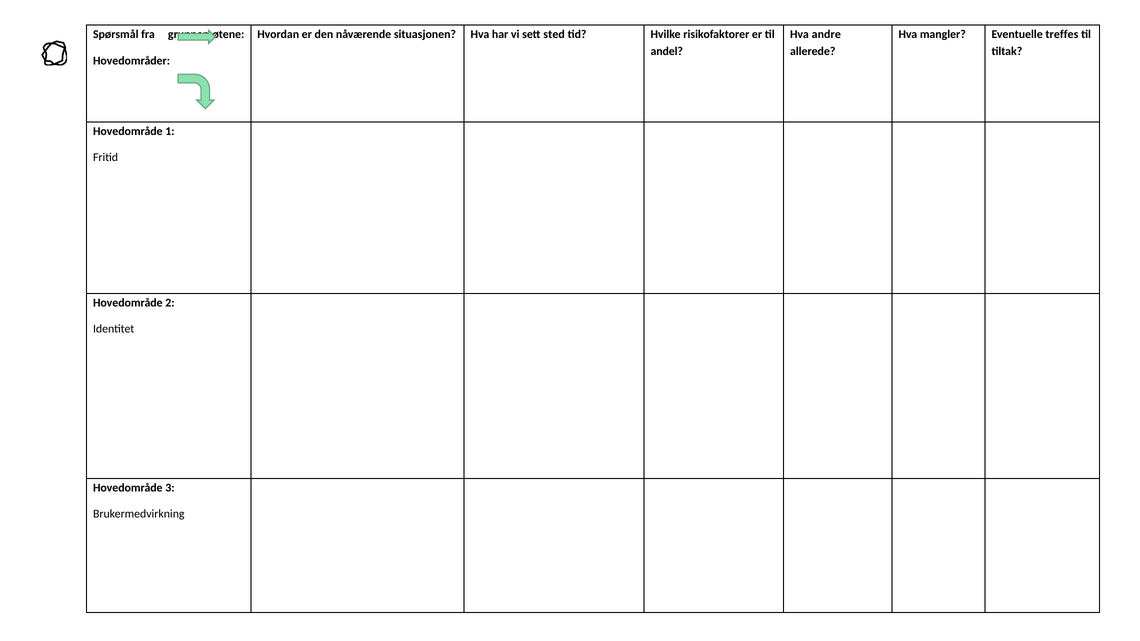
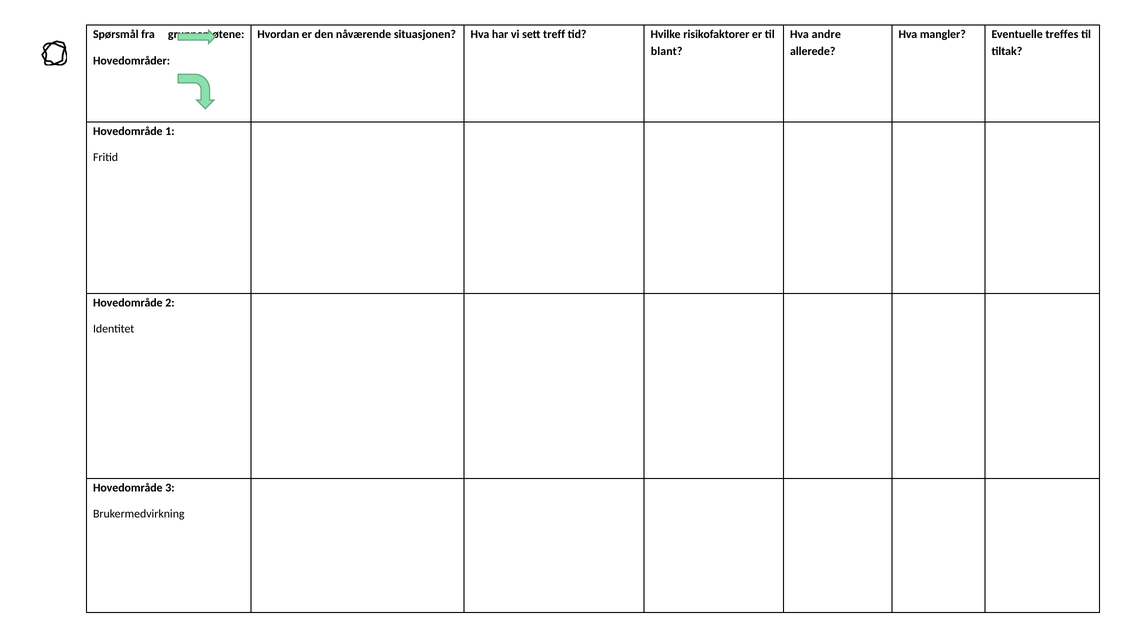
sted: sted -> treff (554, 35)
andel: andel -> blant (667, 51)
